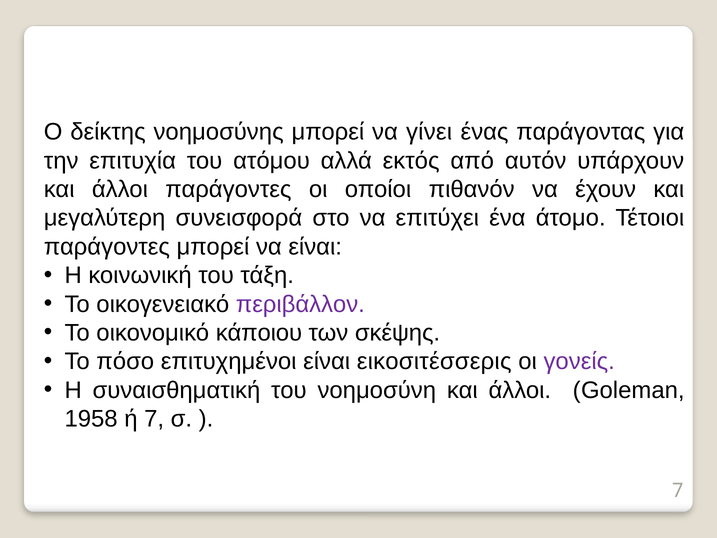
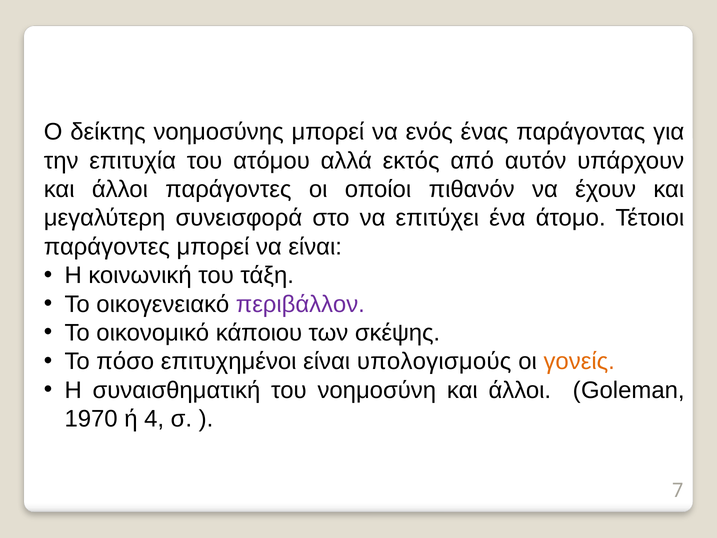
γίνει: γίνει -> ενός (429, 132)
εικοσιτέσσερις: εικοσιτέσσερις -> υπολογισμούς (434, 361)
γονείς colour: purple -> orange (579, 361)
1958: 1958 -> 1970 (91, 419)
ή 7: 7 -> 4 (154, 419)
